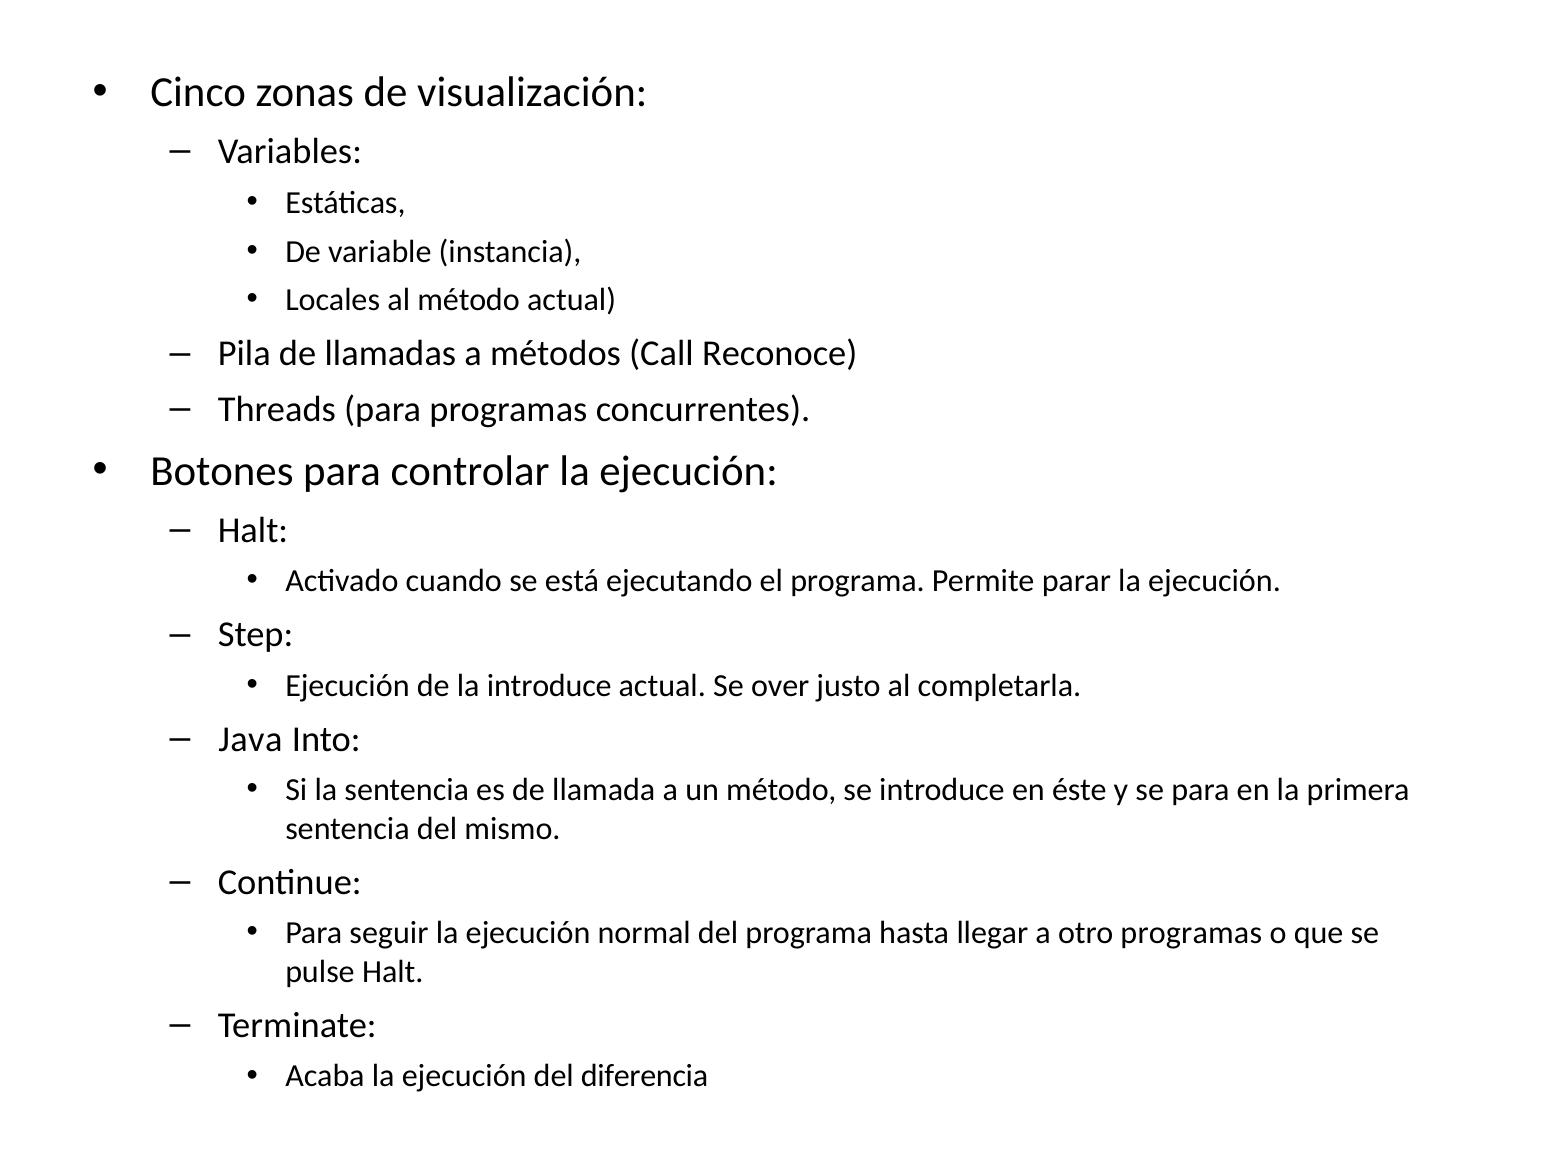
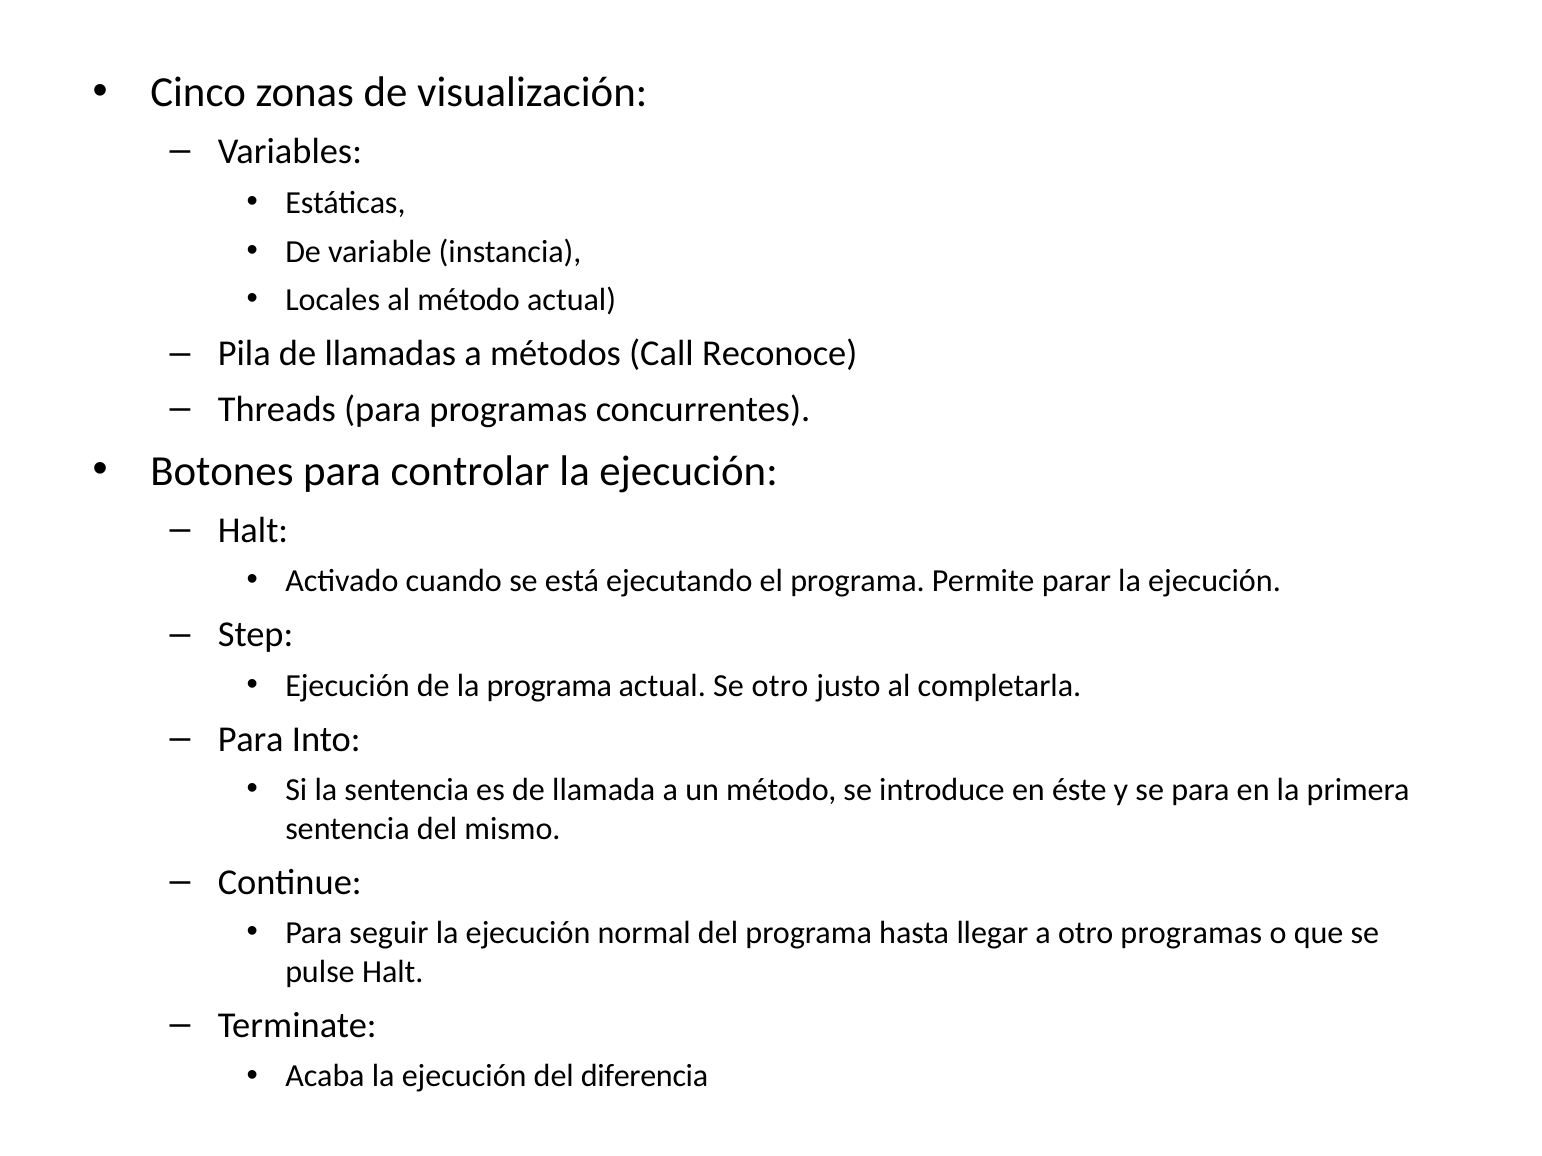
la introduce: introduce -> programa (549, 686)
Se over: over -> otro (780, 686)
Java: Java -> Para (251, 739)
